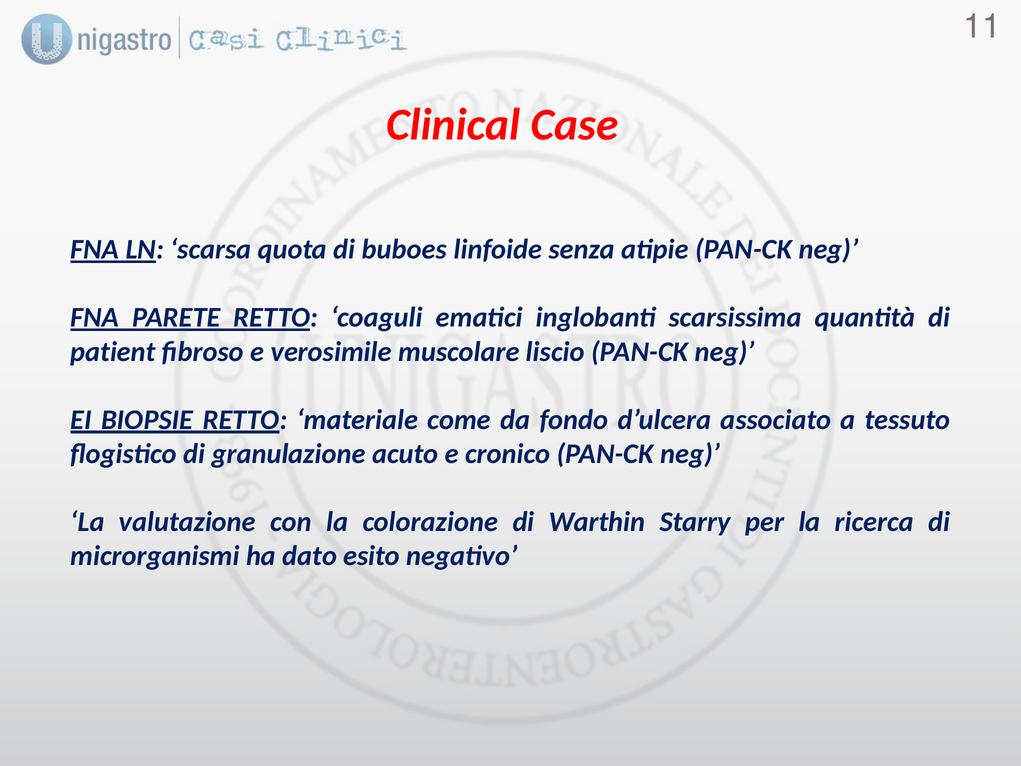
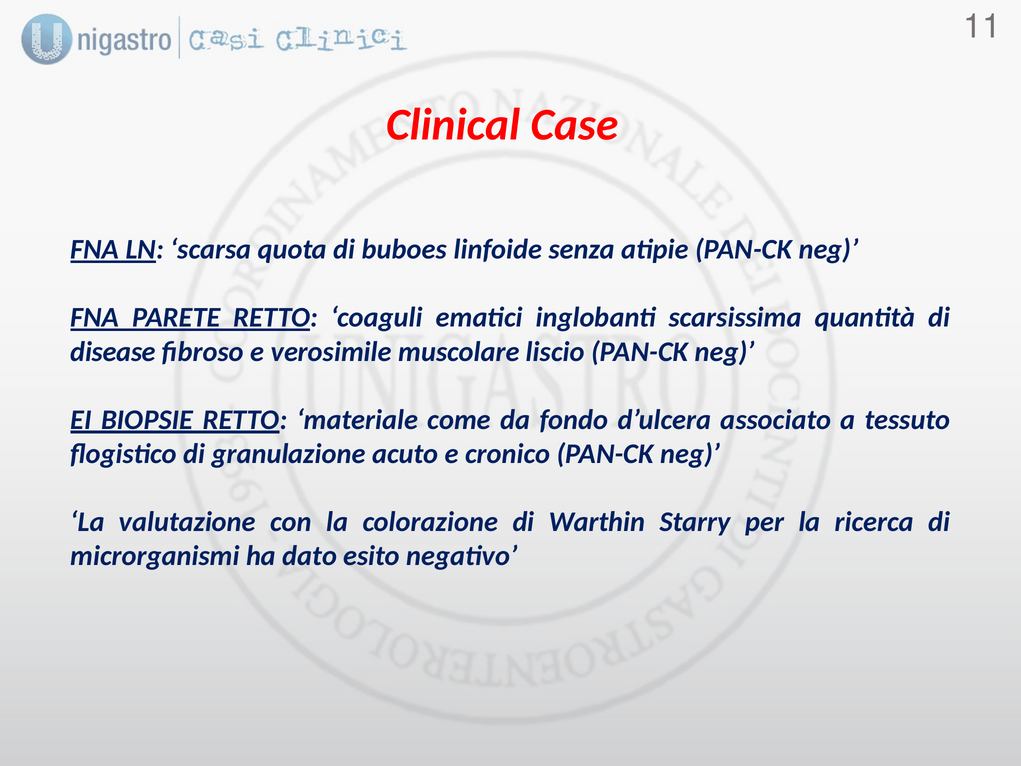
patient: patient -> disease (113, 352)
